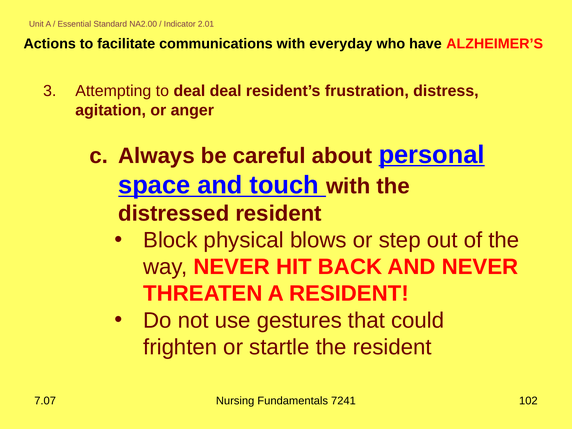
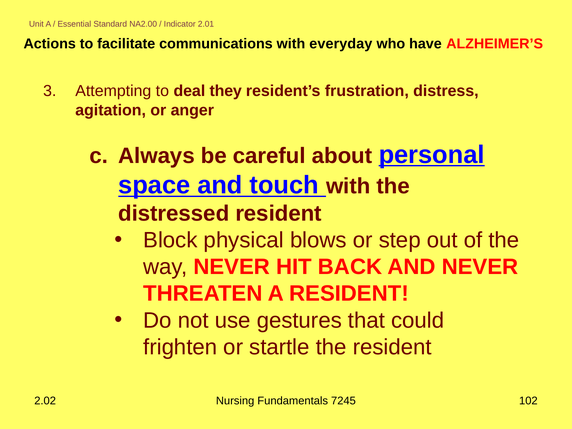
deal deal: deal -> they (226, 91)
7.07: 7.07 -> 2.02 (45, 401)
7241: 7241 -> 7245 (343, 401)
